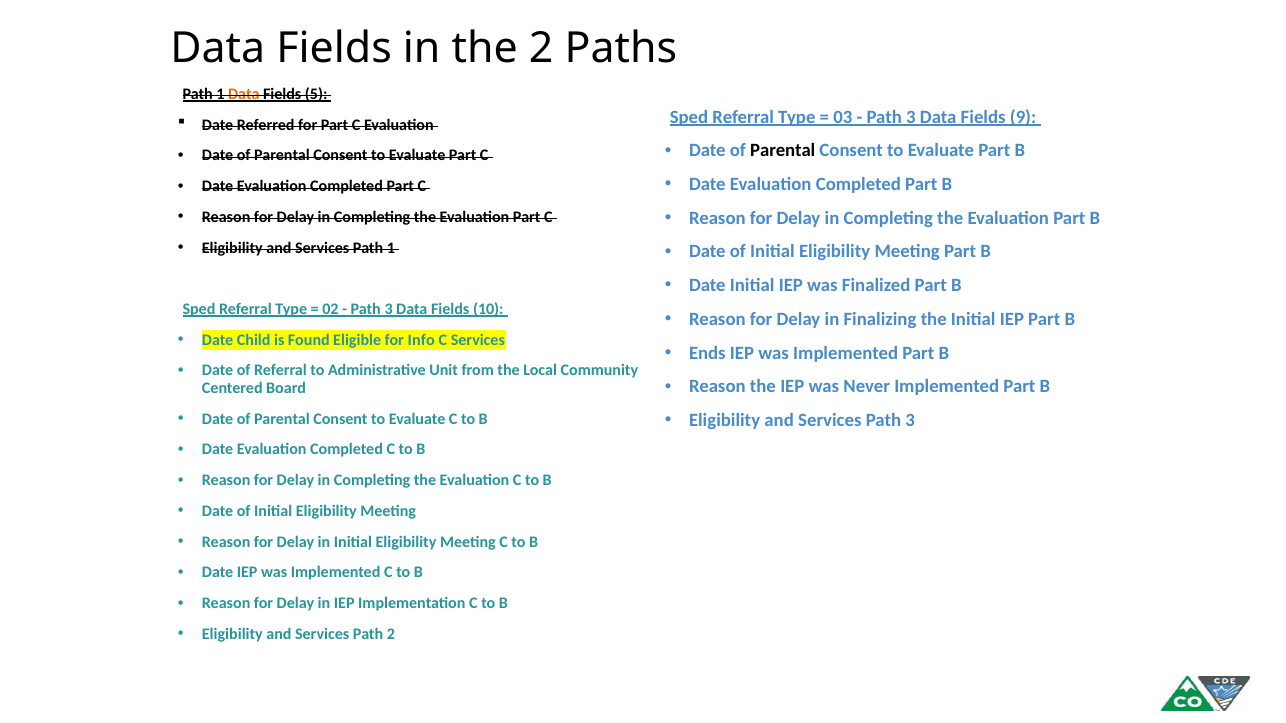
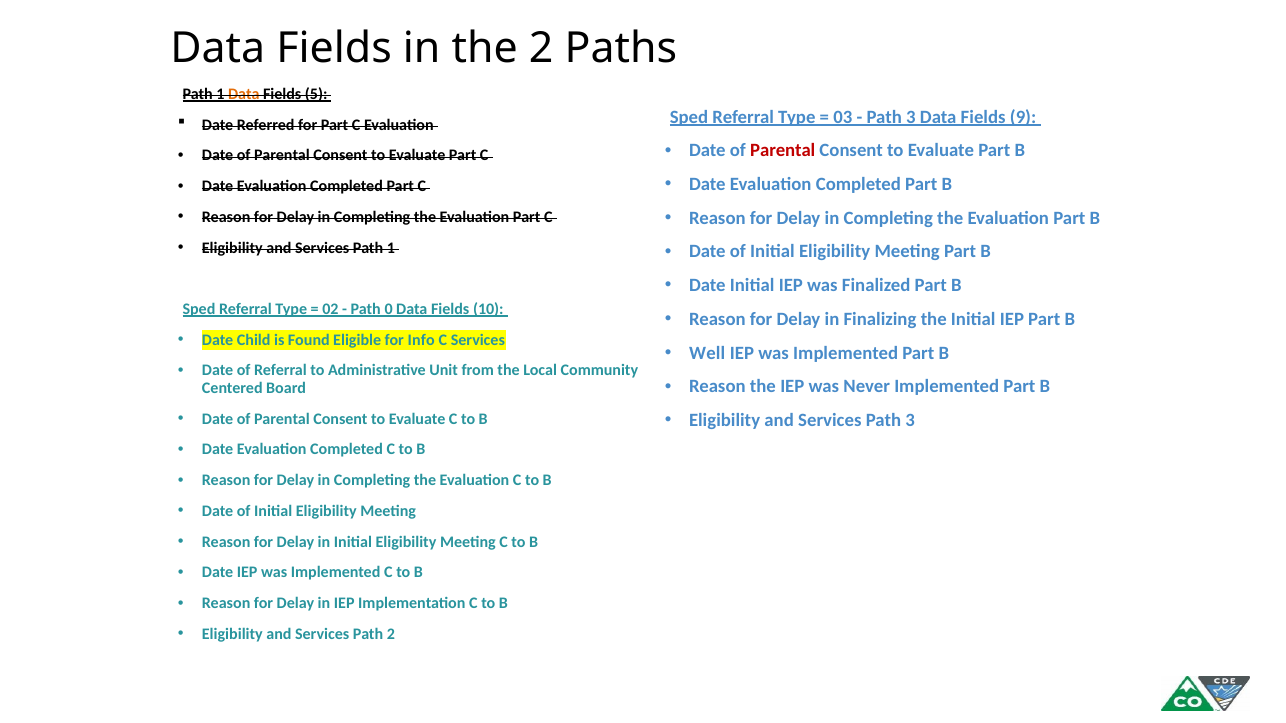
Parental colour: black -> red (783, 151)
3: 3 -> 0 (389, 309)
Ends: Ends -> Well (707, 353)
